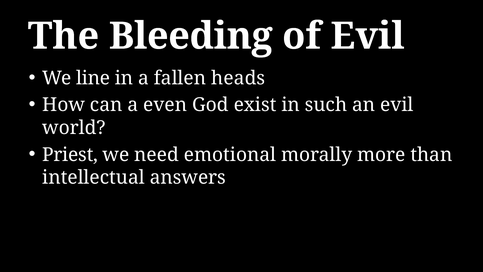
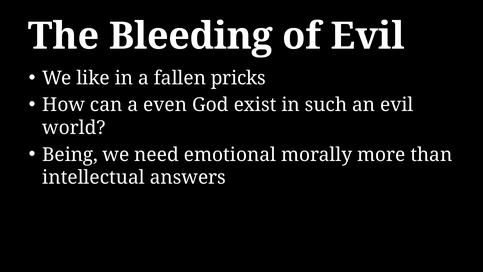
line: line -> like (93, 78)
heads: heads -> pricks (238, 78)
Priest: Priest -> Being (70, 155)
